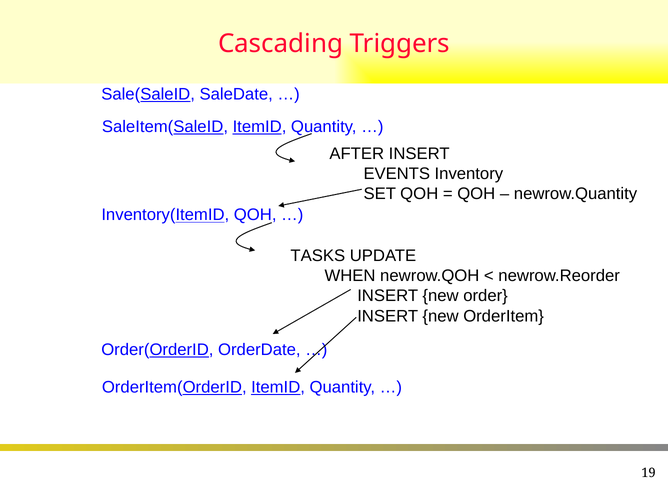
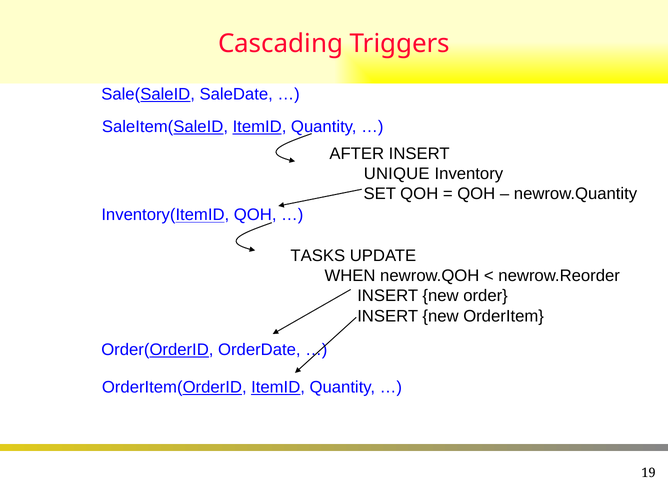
EVENTS: EVENTS -> UNIQUE (397, 174)
